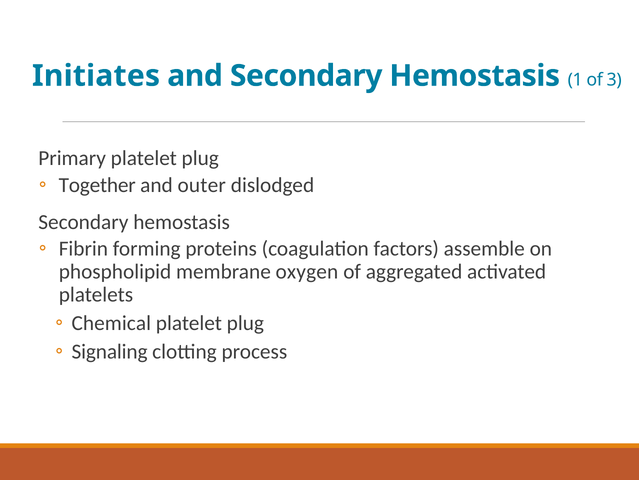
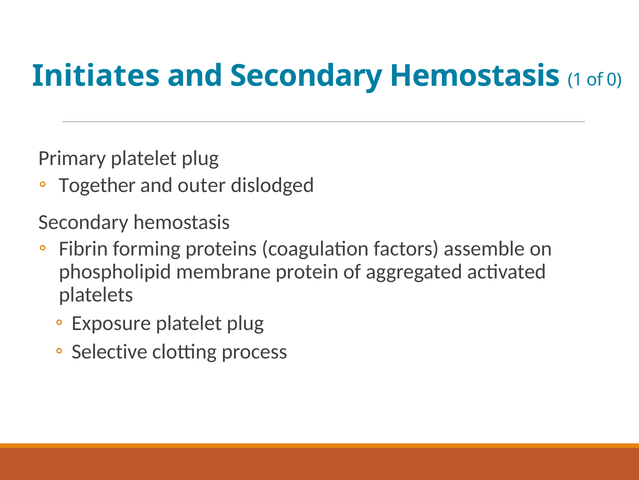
3: 3 -> 0 (614, 80)
oxygen: oxygen -> protein (307, 271)
Chemical: Chemical -> Exposure (111, 323)
Signaling: Signaling -> Selective (110, 351)
